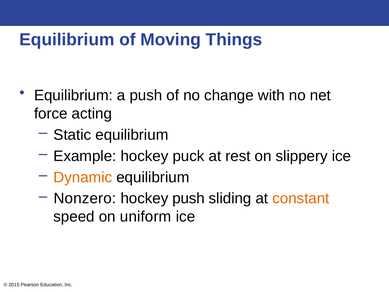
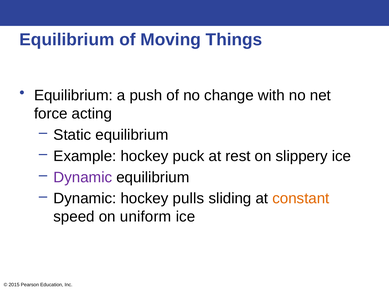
Dynamic colour: orange -> purple (83, 177)
Nonzero: Nonzero -> Dynamic (85, 198)
hockey push: push -> pulls (188, 198)
